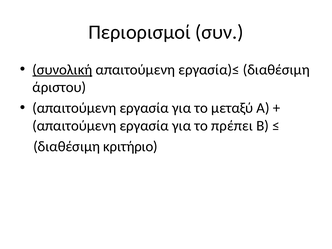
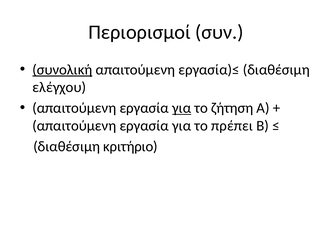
άριστου: άριστου -> ελέγχου (59, 87)
για underline: none -> present (182, 108)
μεταξύ: μεταξύ -> ζήτηση (232, 108)
